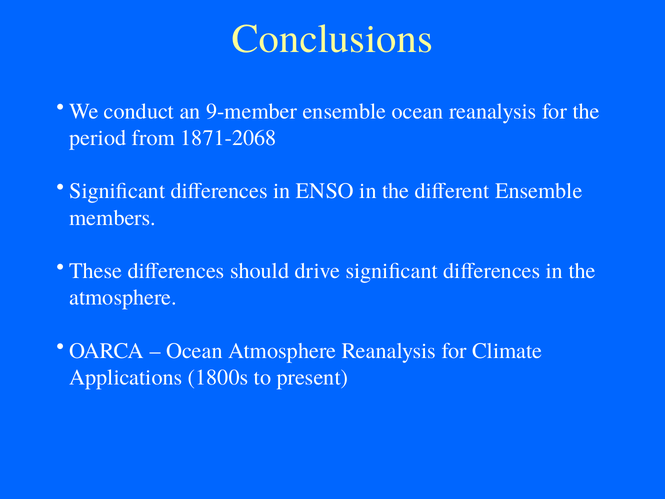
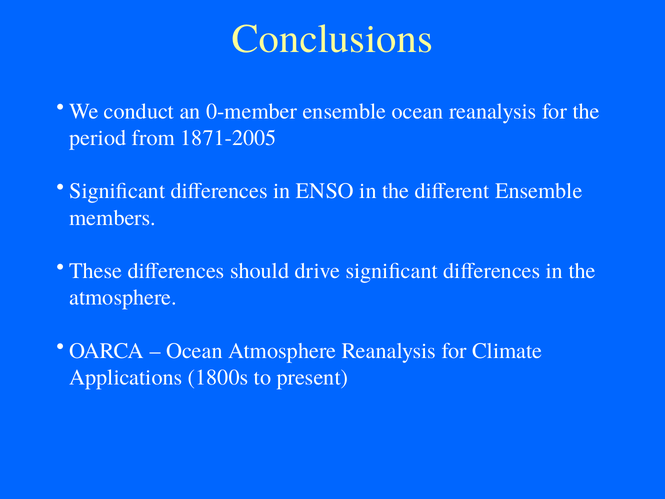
9-member: 9-member -> 0-member (252, 111)
1871-2068: 1871-2068 -> 1871-2005 (228, 138)
